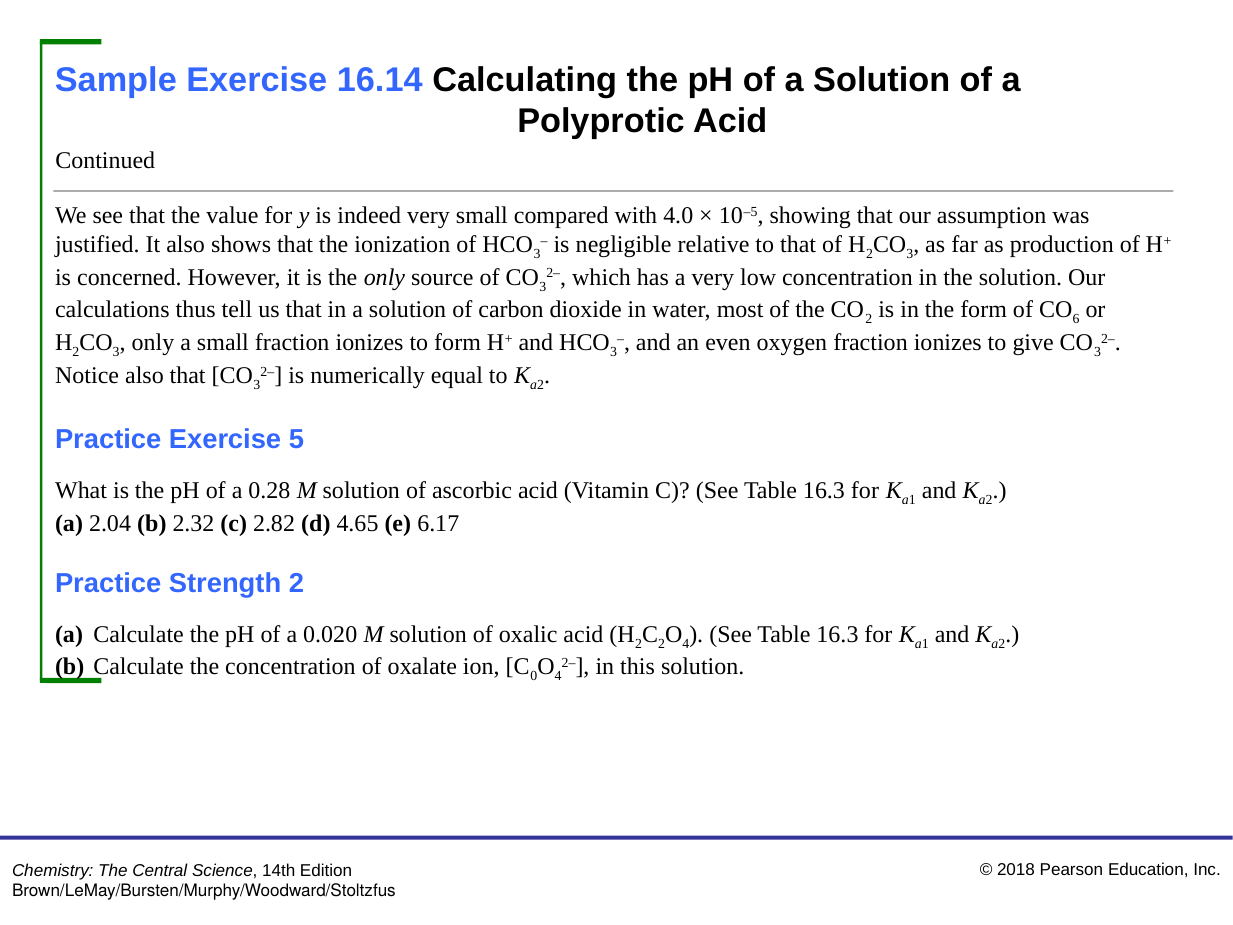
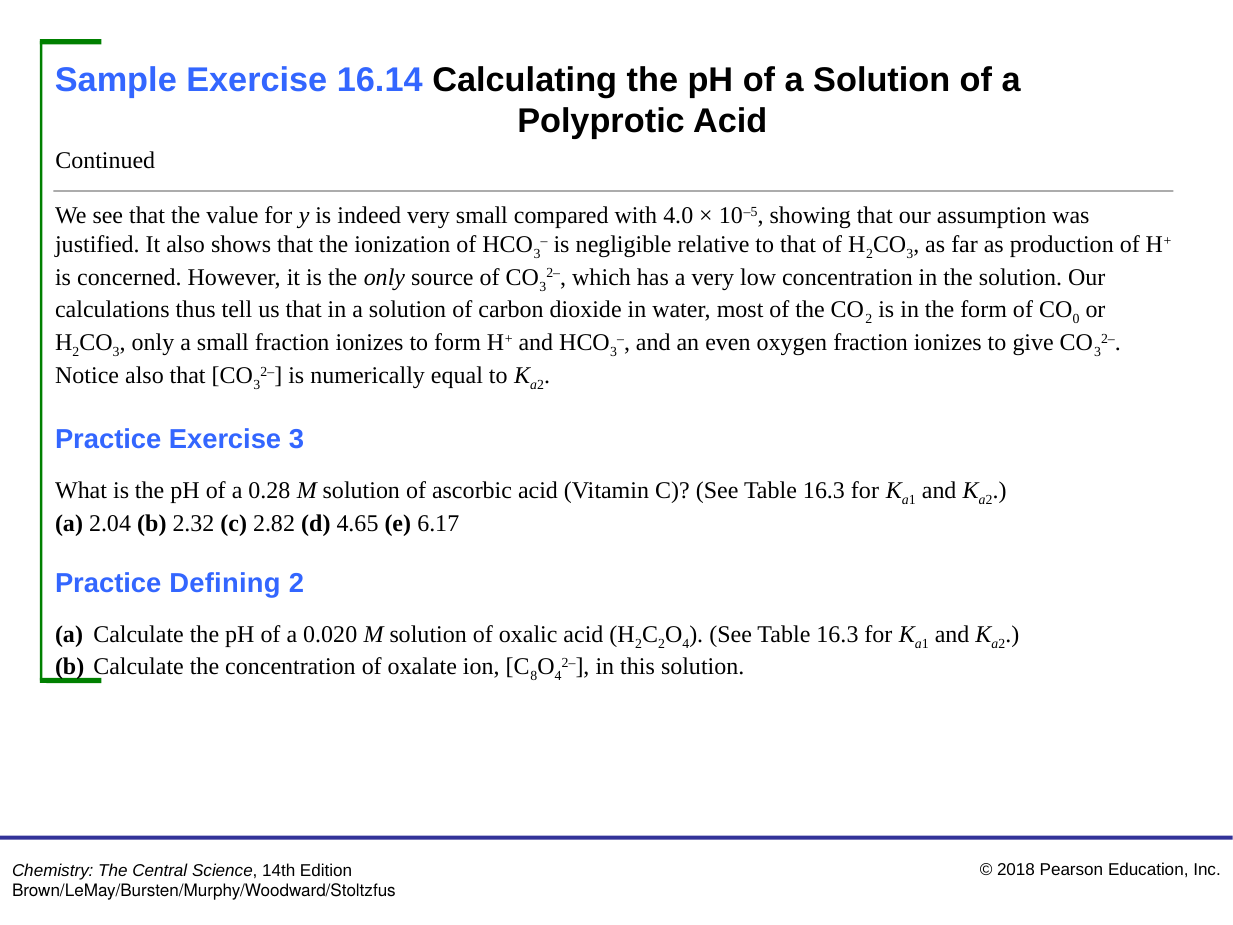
6: 6 -> 0 (1076, 319)
Exercise 5: 5 -> 3 (296, 439)
Strength: Strength -> Defining (225, 583)
0: 0 -> 8 (534, 676)
